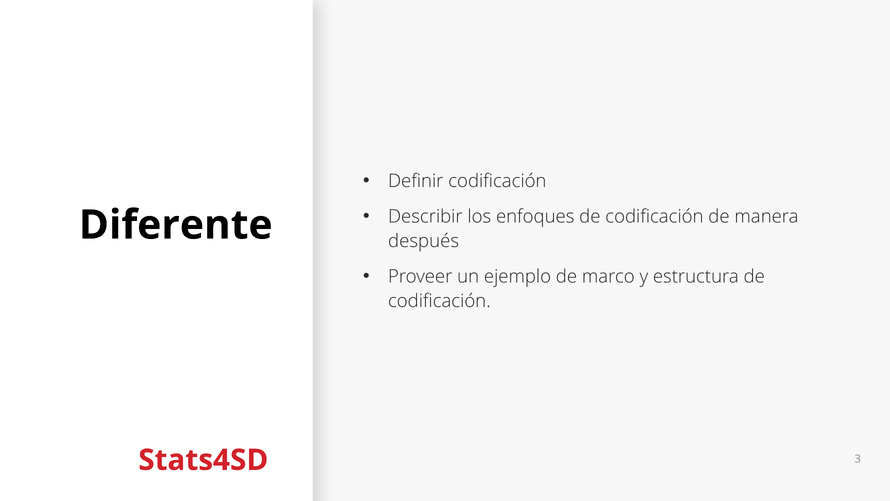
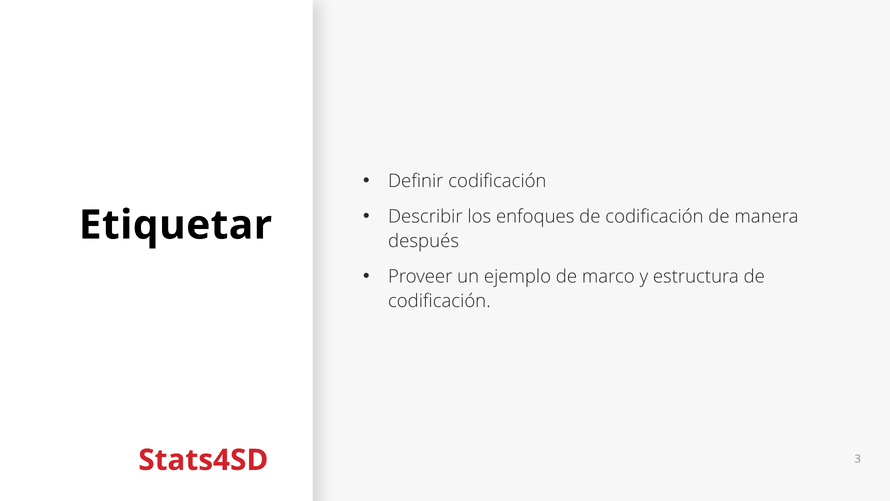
Diferente: Diferente -> Etiquetar (175, 225)
